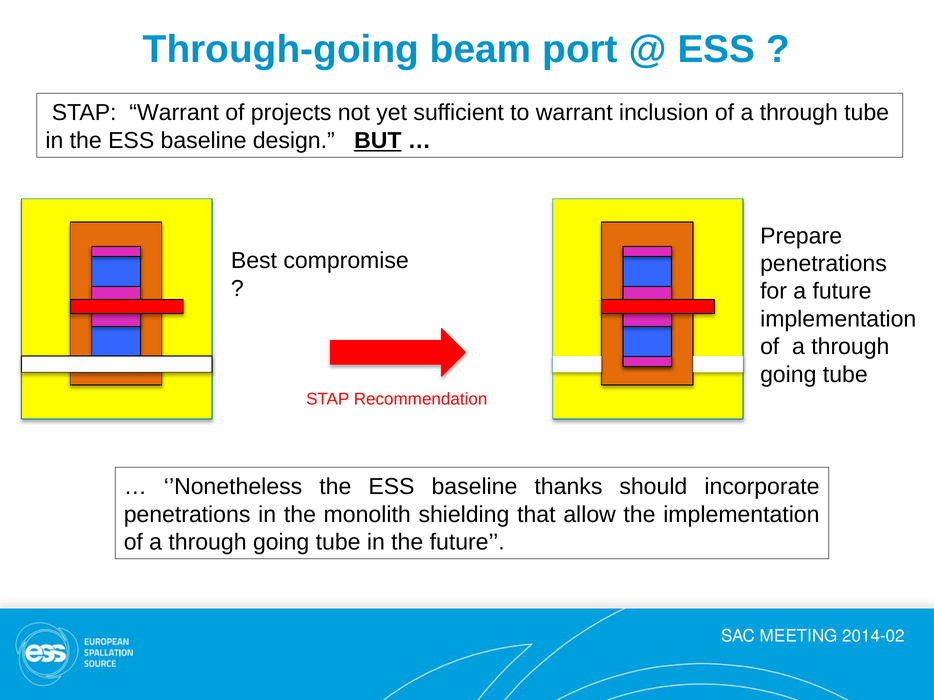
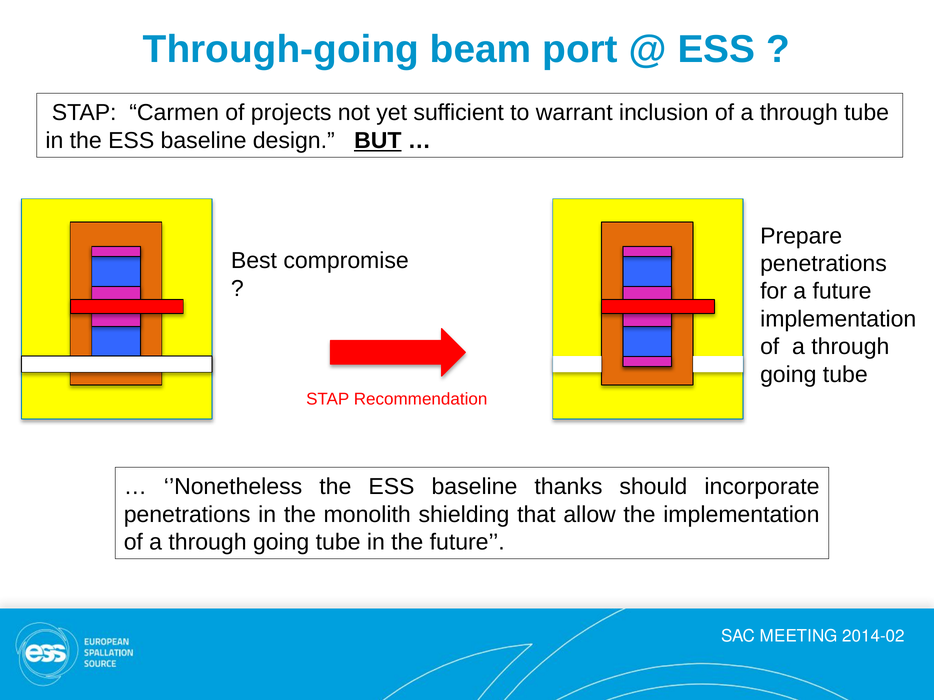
STAP Warrant: Warrant -> Carmen (174, 113)
